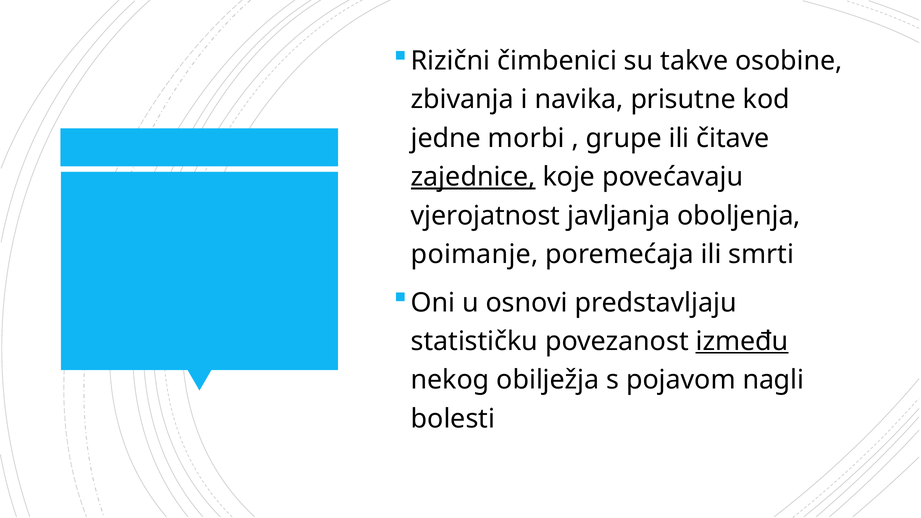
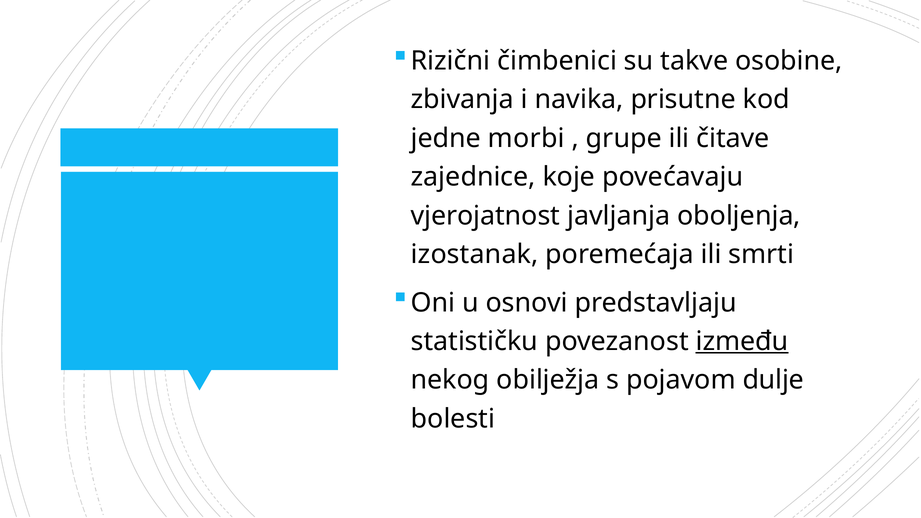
zajednice underline: present -> none (473, 177)
poimanje: poimanje -> izostanak (475, 254)
nagli: nagli -> dulje (773, 380)
